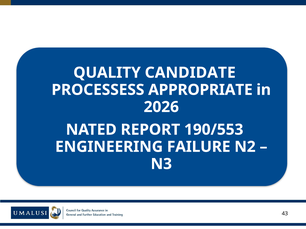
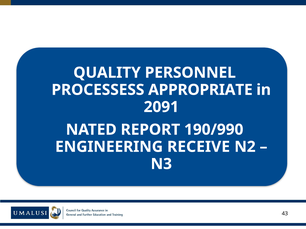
CANDIDATE: CANDIDATE -> PERSONNEL (190, 73)
2026: 2026 -> 2091 (161, 107)
190/553: 190/553 -> 190/990 (214, 130)
FAILURE: FAILURE -> RECEIVE (199, 147)
